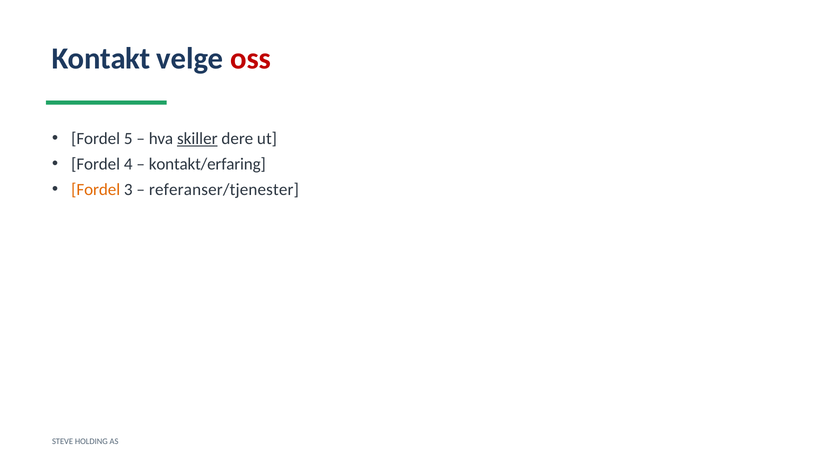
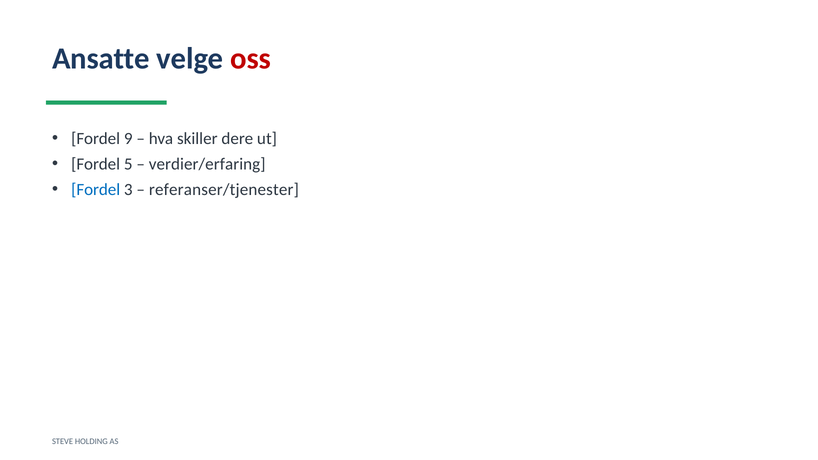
Kontakt: Kontakt -> Ansatte (101, 58)
5: 5 -> 9 (128, 139)
skiller underline: present -> none (197, 139)
4: 4 -> 5 (128, 164)
kontakt/erfaring: kontakt/erfaring -> verdier/erfaring (207, 164)
Fordel colour: orange -> blue (96, 190)
